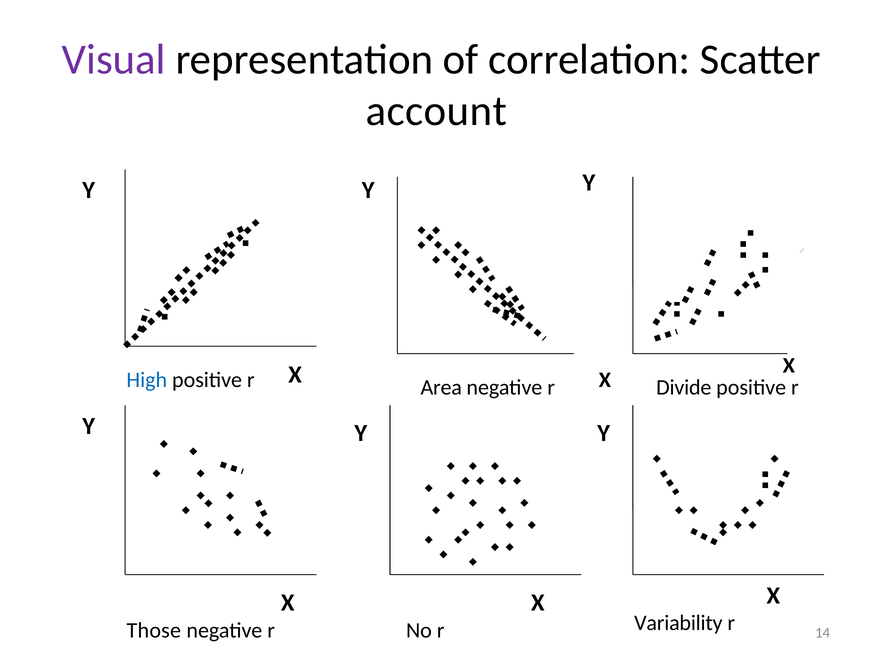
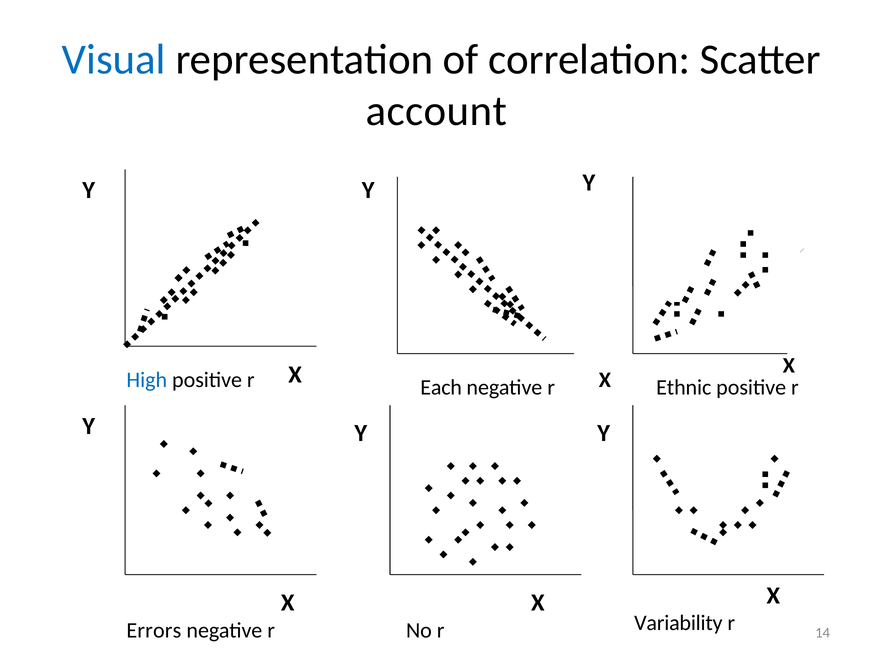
Visual colour: purple -> blue (114, 60)
Area: Area -> Each (441, 387)
Divide: Divide -> Ethnic (684, 387)
Those: Those -> Errors (154, 630)
